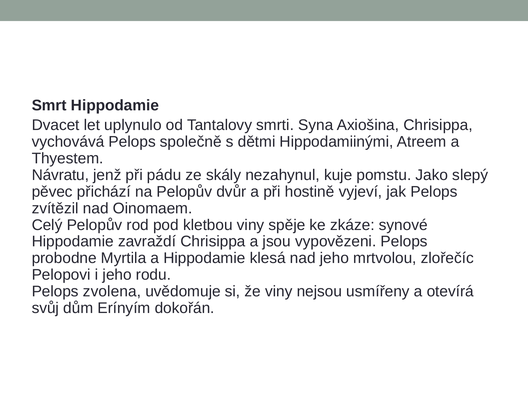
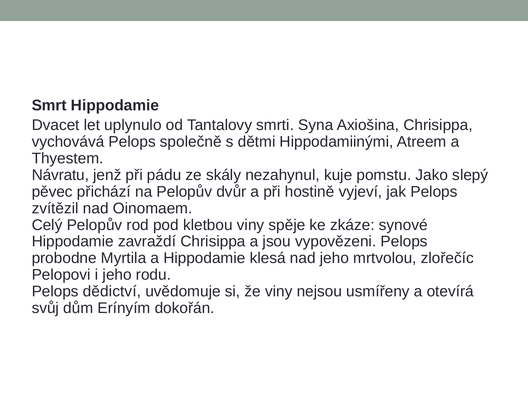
zvolena: zvolena -> dědictví (112, 291)
